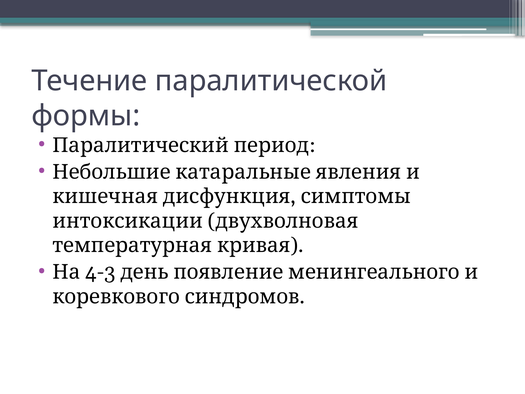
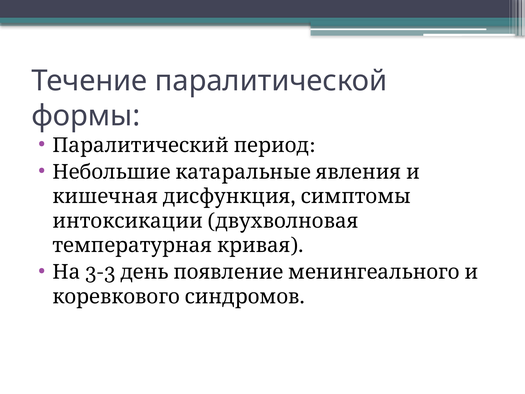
4-3: 4-3 -> 3-3 (100, 272)
